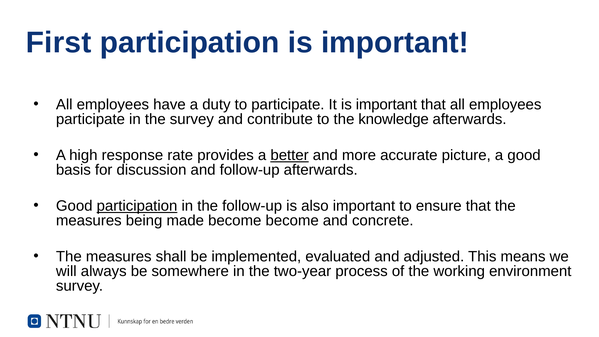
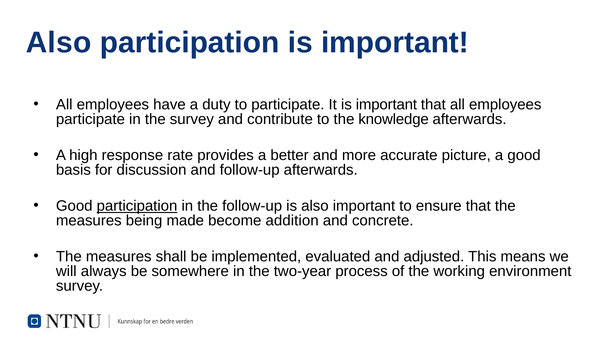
First: First -> Also (59, 43)
better underline: present -> none (290, 155)
become become: become -> addition (292, 221)
